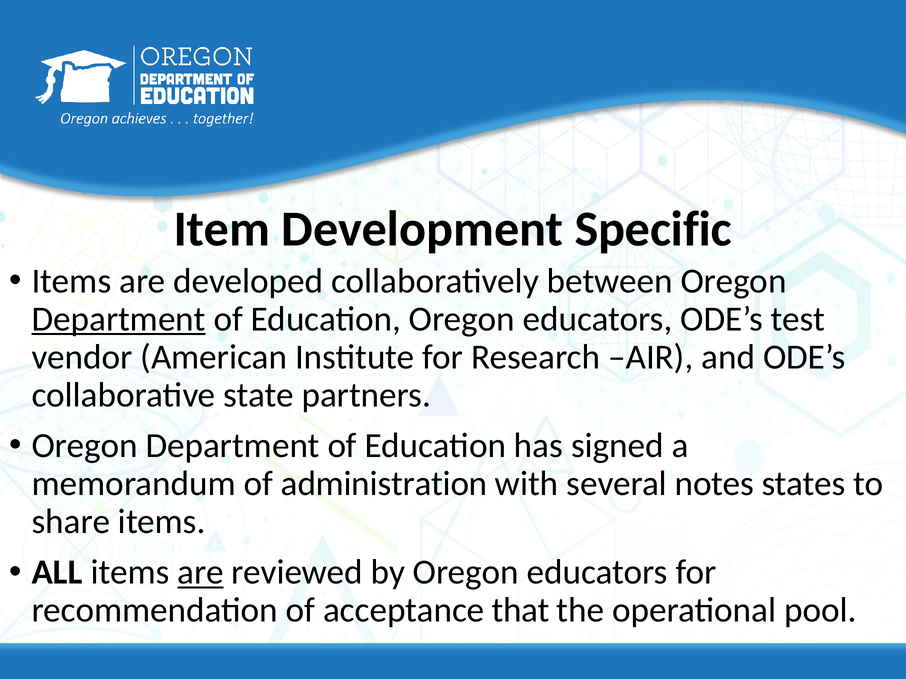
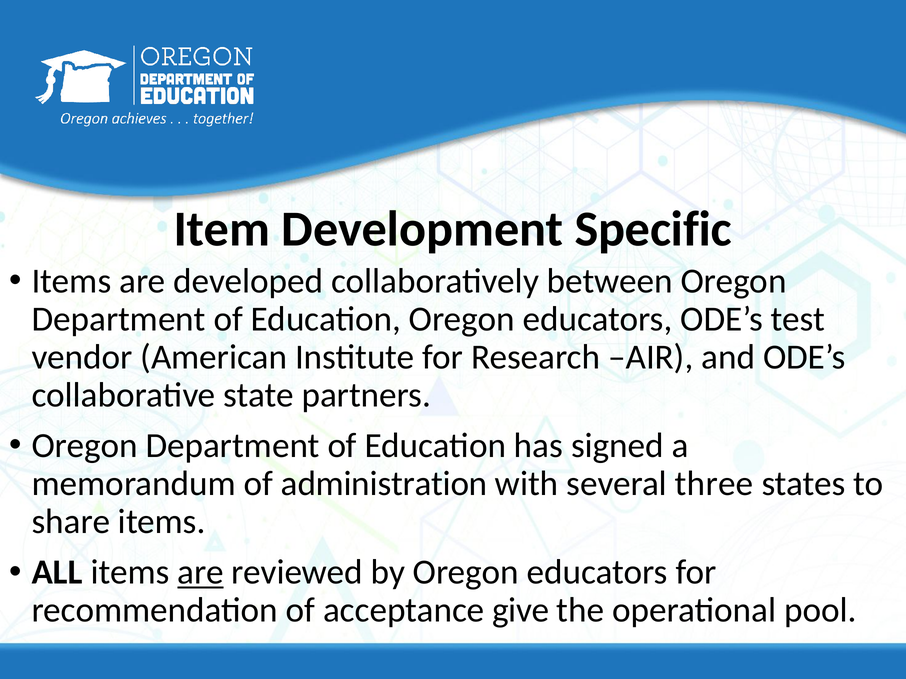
Department underline: present -> none (119, 319)
notes: notes -> three (714, 484)
that: that -> give (521, 611)
